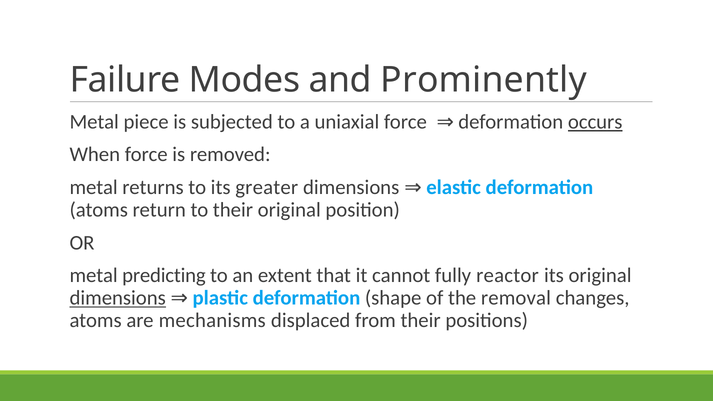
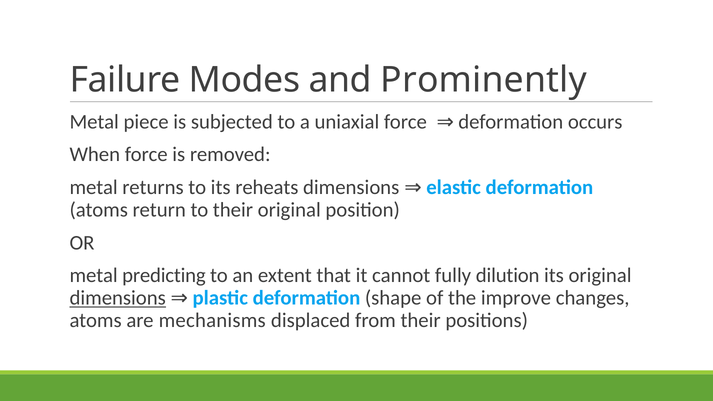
occurs underline: present -> none (595, 122)
greater: greater -> reheats (267, 187)
reactor: reactor -> dilution (508, 276)
removal: removal -> improve (516, 298)
